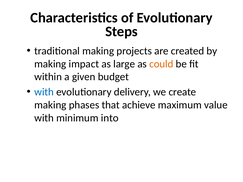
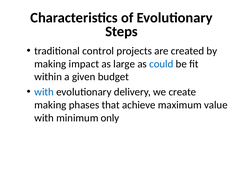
traditional making: making -> control (98, 51)
could colour: orange -> blue (161, 64)
into: into -> only (110, 118)
